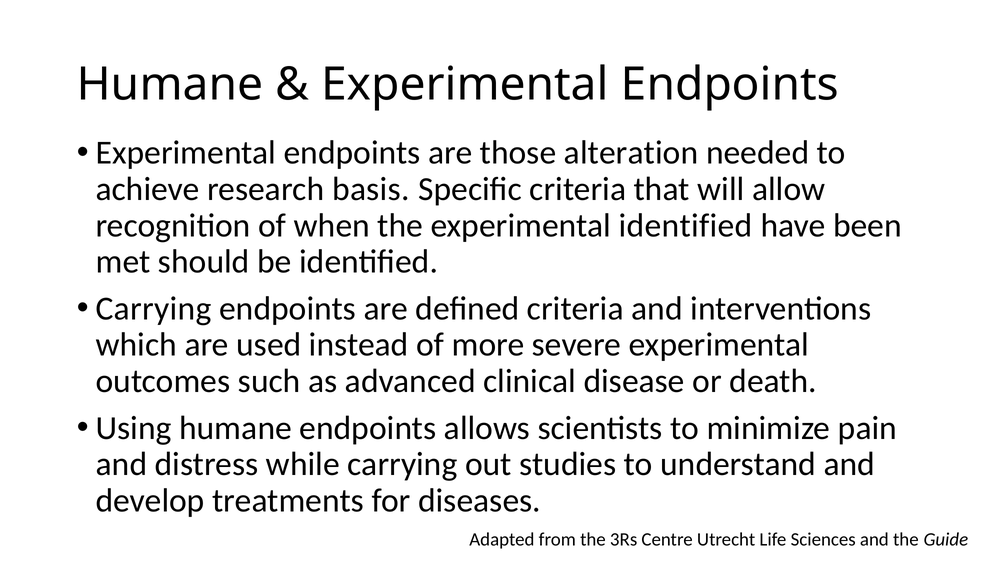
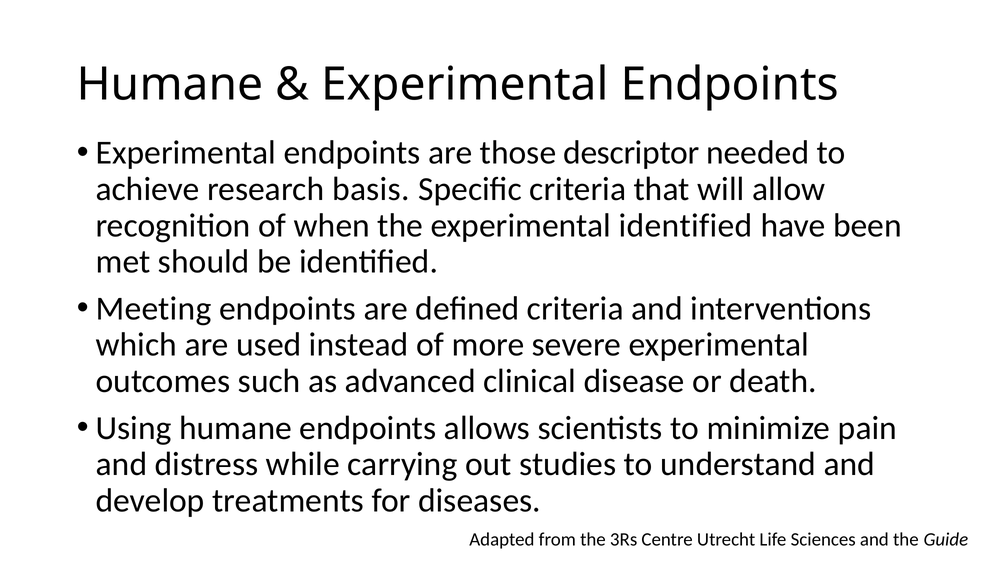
alteration: alteration -> descriptor (631, 153)
Carrying: Carrying -> Meeting (154, 309)
